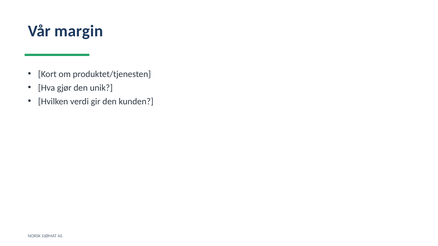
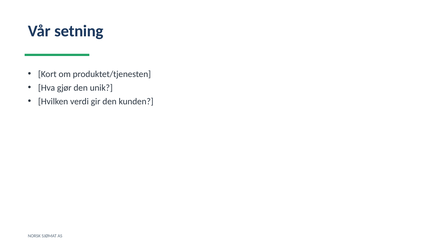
margin: margin -> setning (79, 31)
